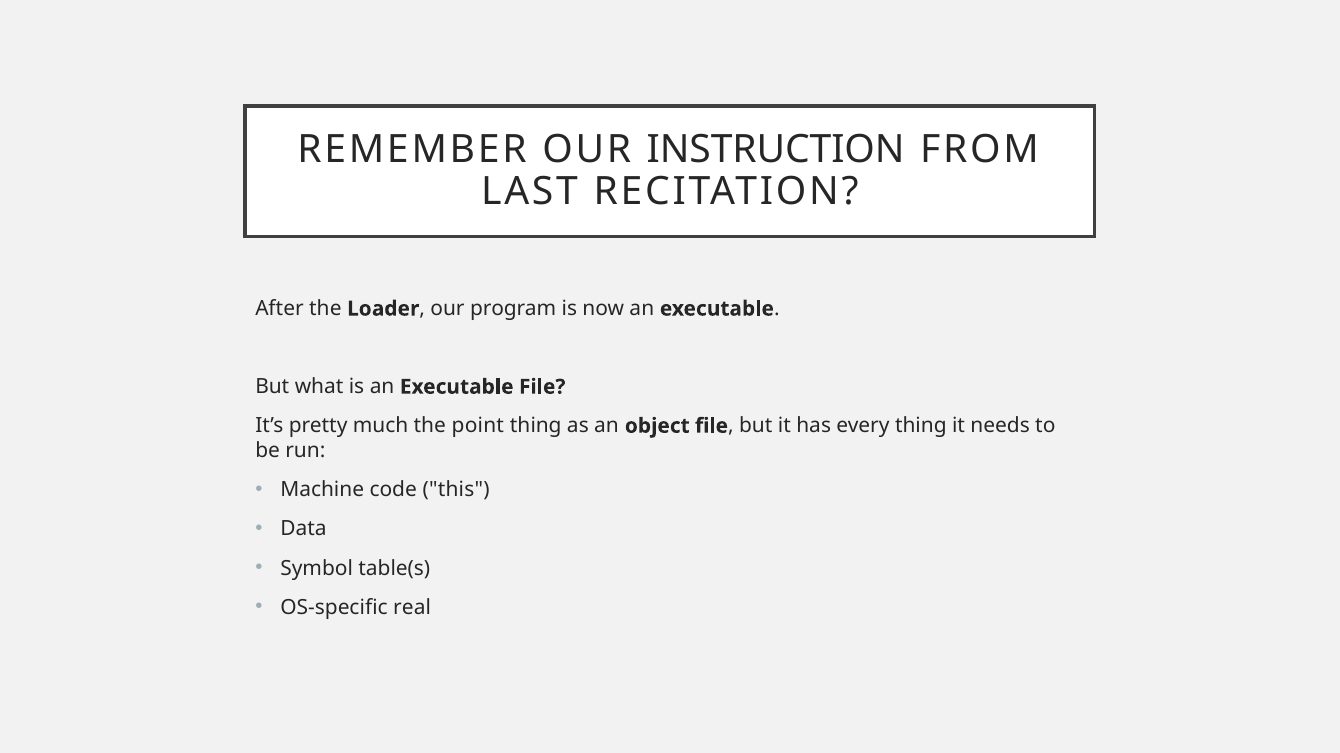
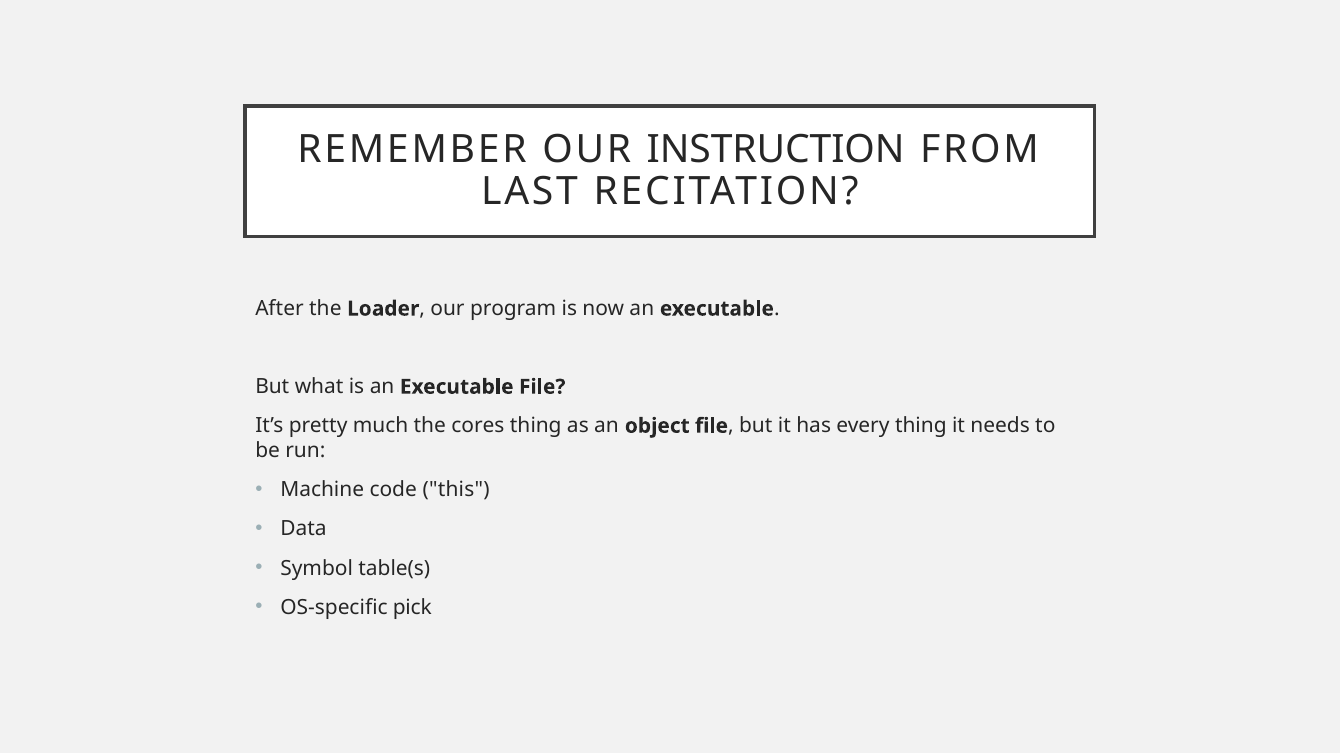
point: point -> cores (478, 426)
real: real -> pick (412, 608)
